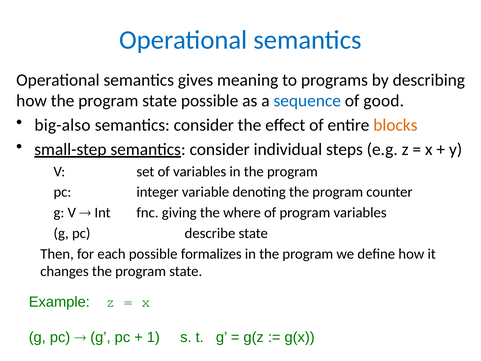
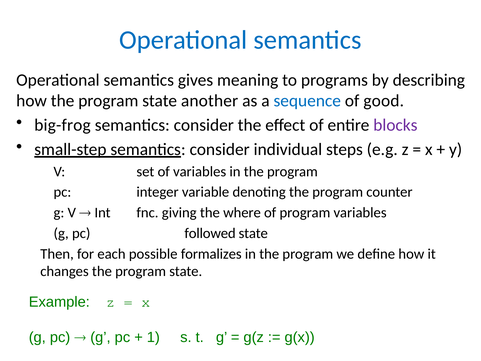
state possible: possible -> another (210, 101)
big-also: big-also -> big-frog (62, 125)
blocks colour: orange -> purple (395, 125)
describe: describe -> followed (210, 233)
